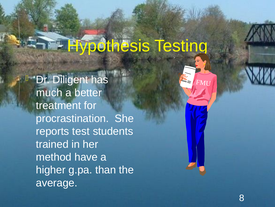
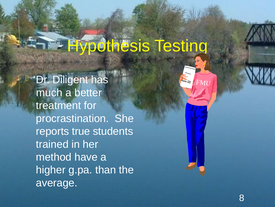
test: test -> true (81, 131)
